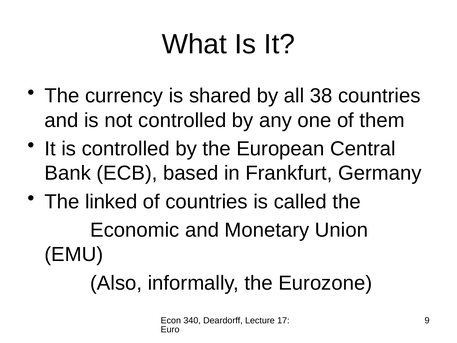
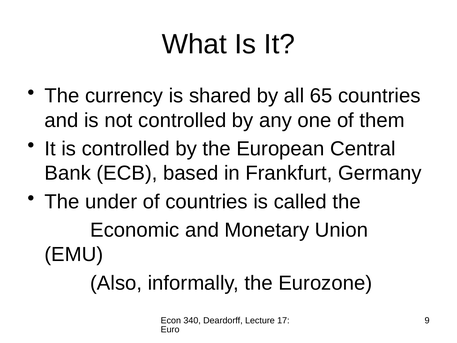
38: 38 -> 65 (321, 96)
linked: linked -> under (111, 202)
